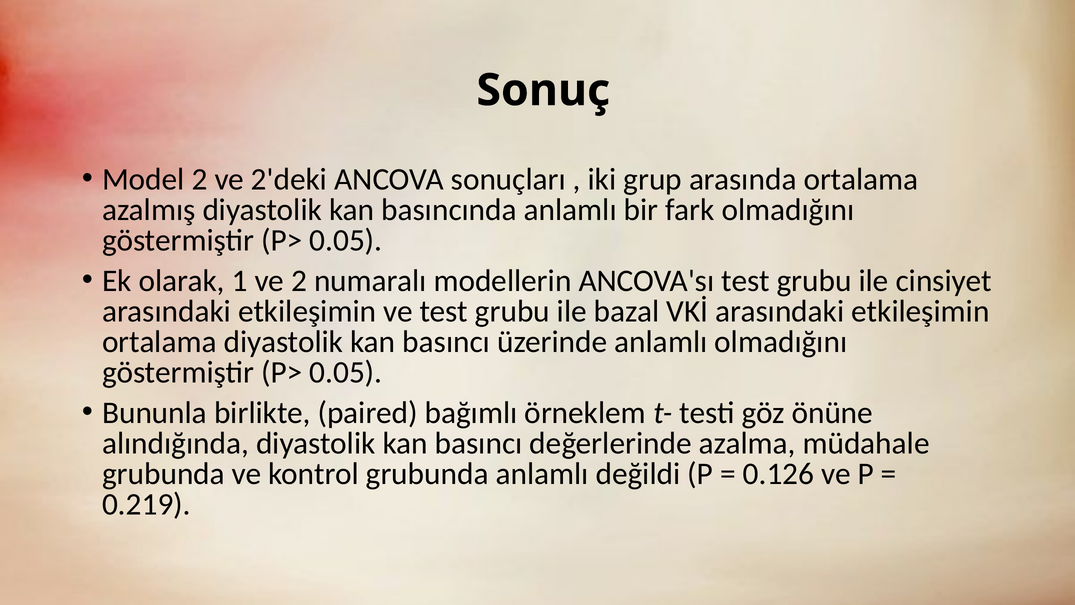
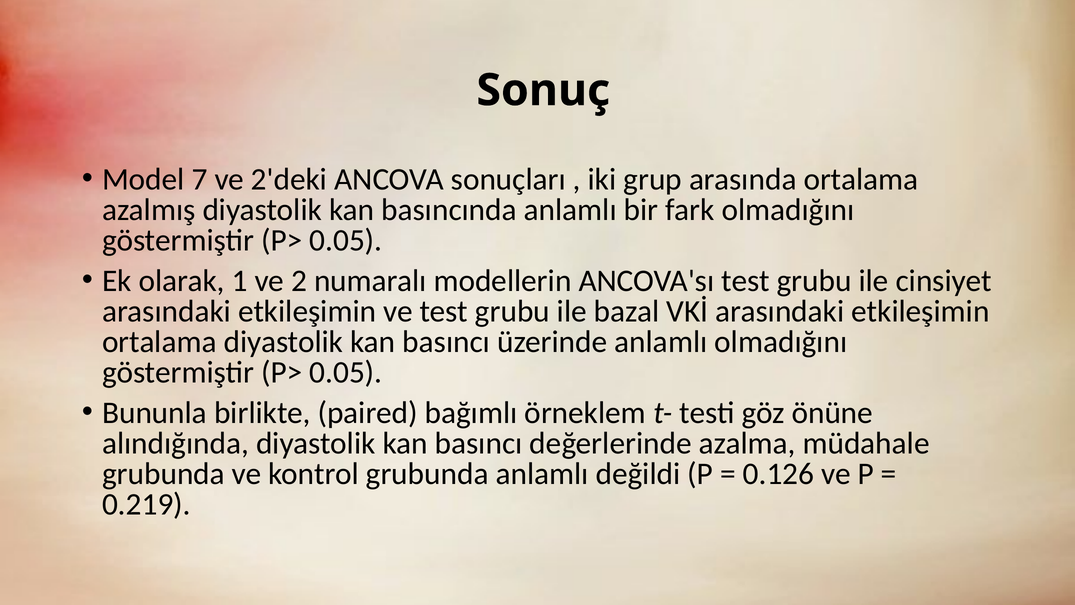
Model 2: 2 -> 7 (199, 179)
